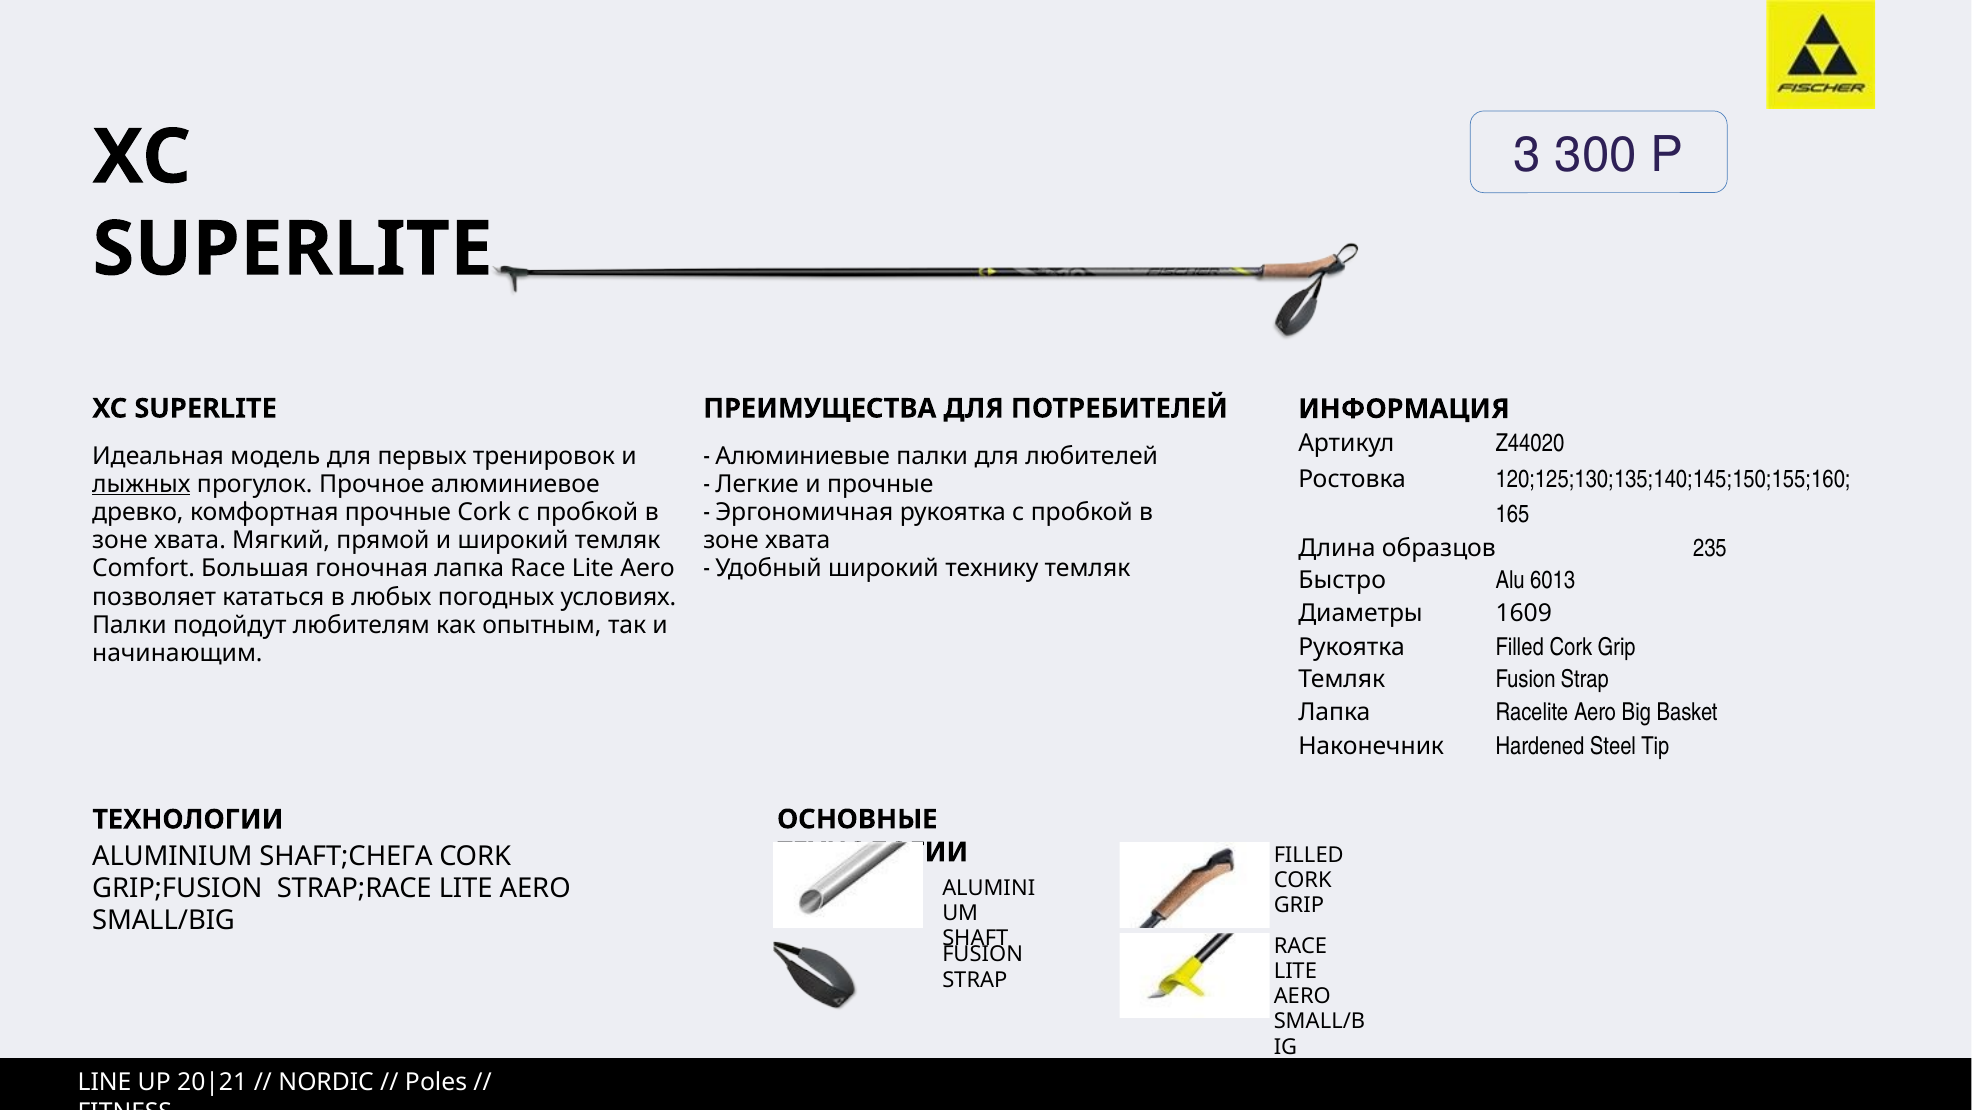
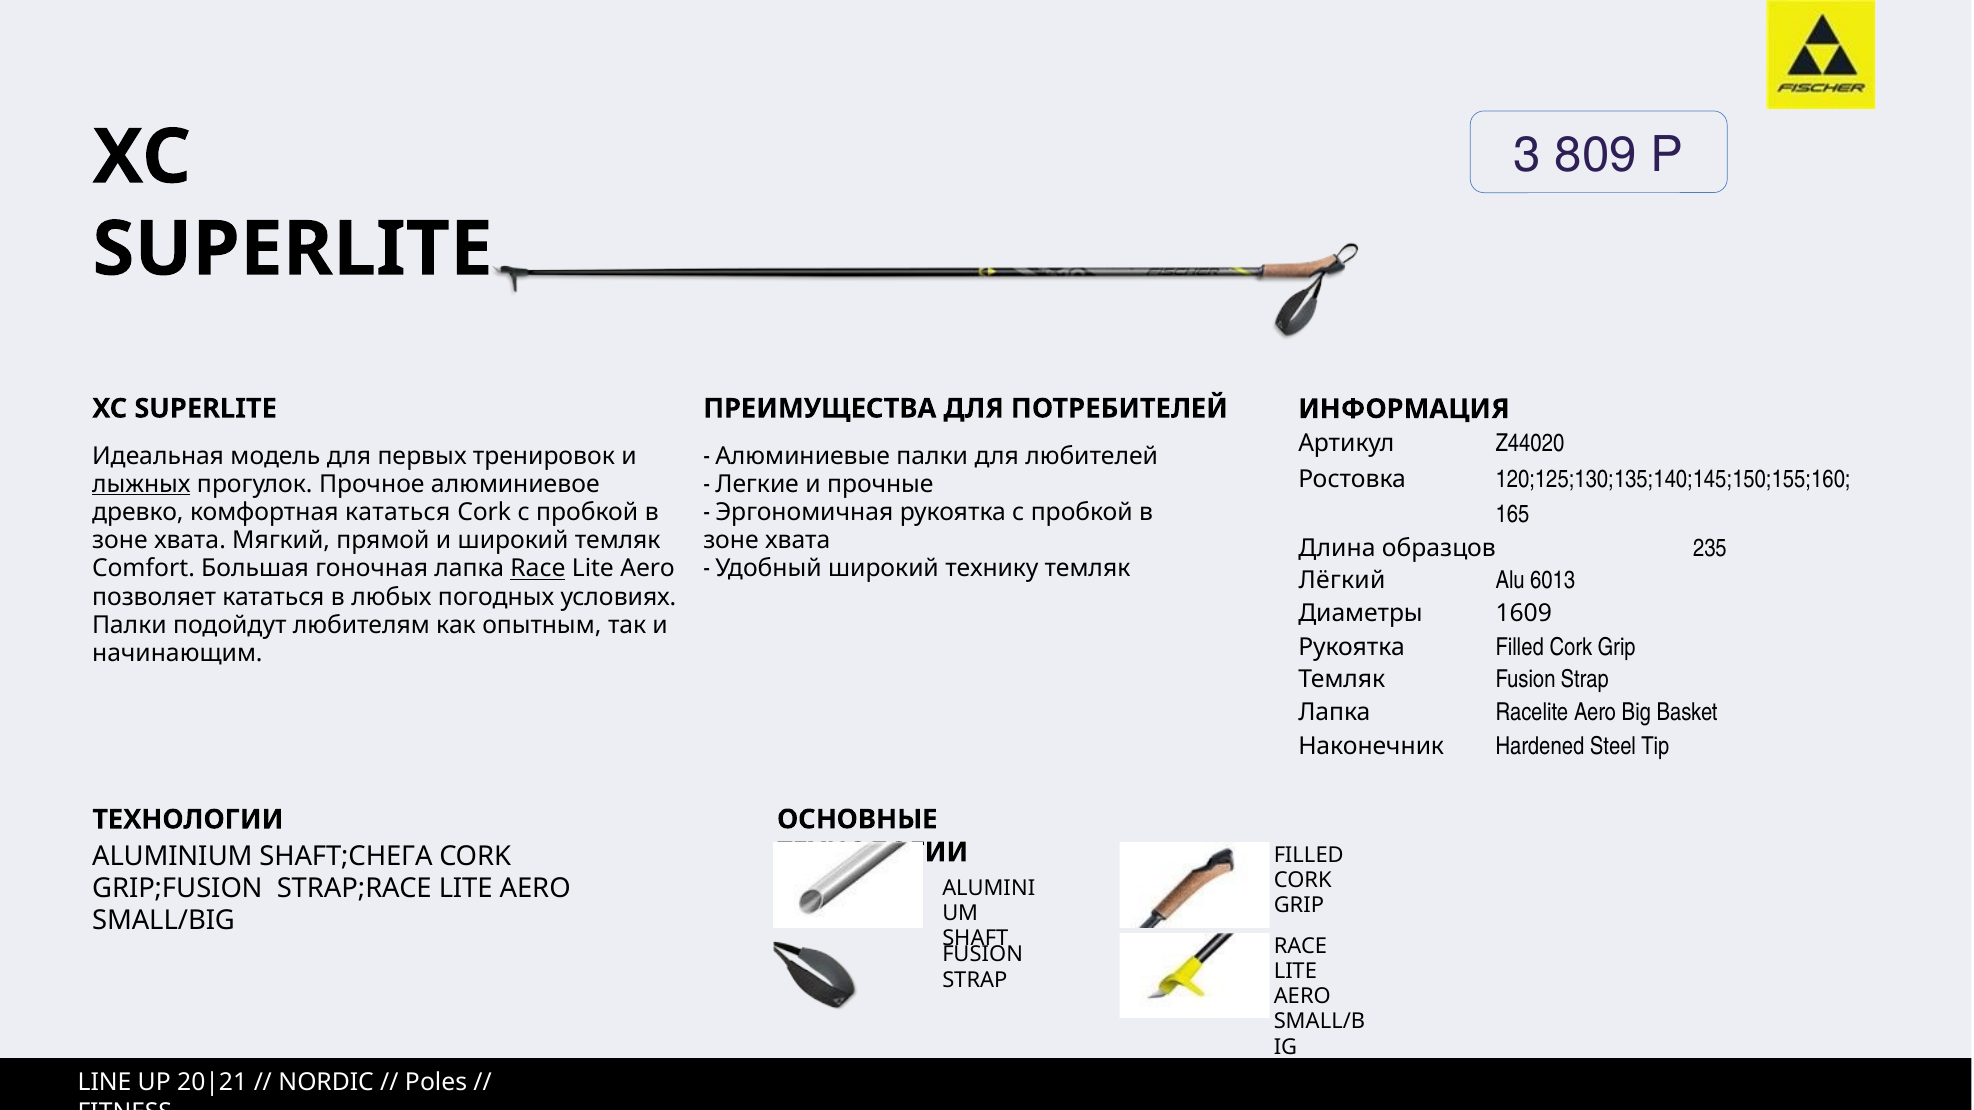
300: 300 -> 809 (1596, 155)
комфортная прочные: прочные -> кататься (398, 512)
Race underline: none -> present (538, 569)
Быстро: Быстро -> Лёгкий (1342, 580)
